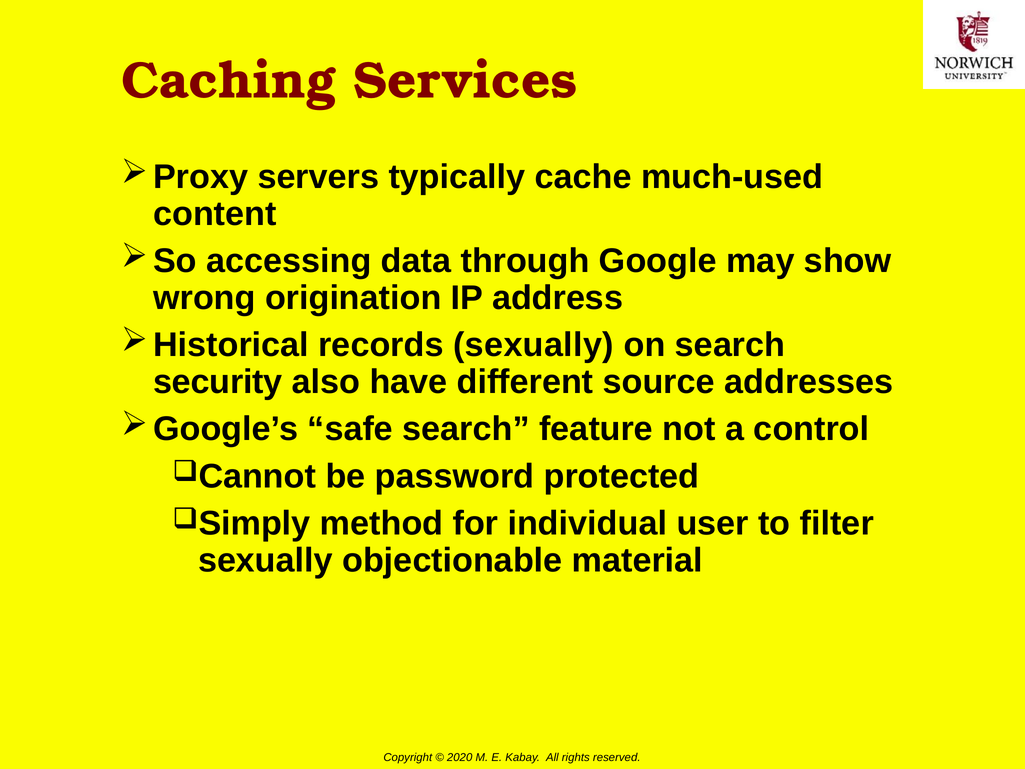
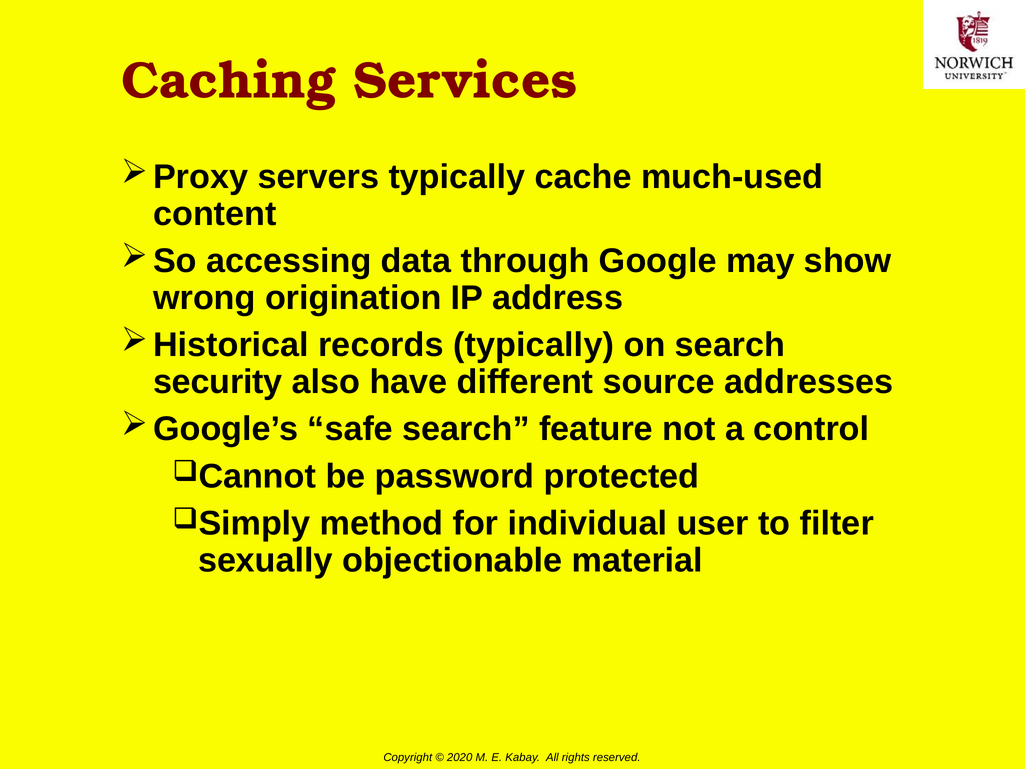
records sexually: sexually -> typically (534, 345)
